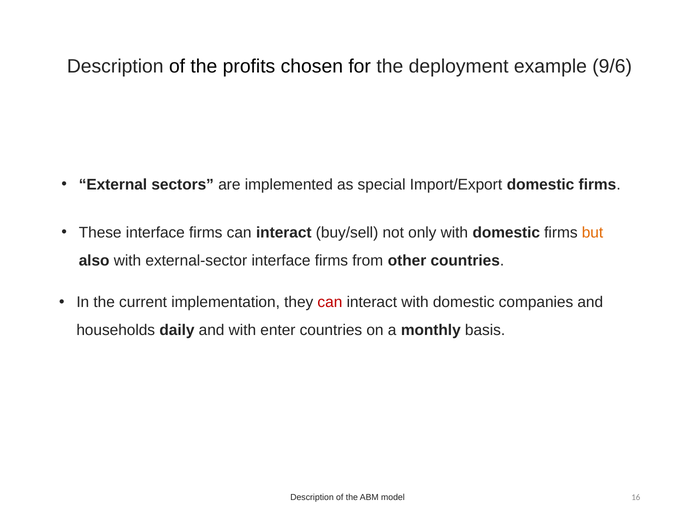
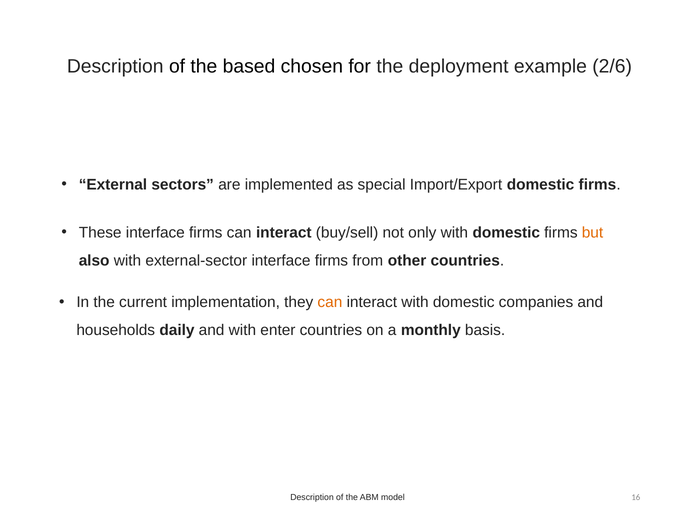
profits: profits -> based (249, 66)
9/6: 9/6 -> 2/6 (612, 66)
can colour: red -> orange (330, 302)
